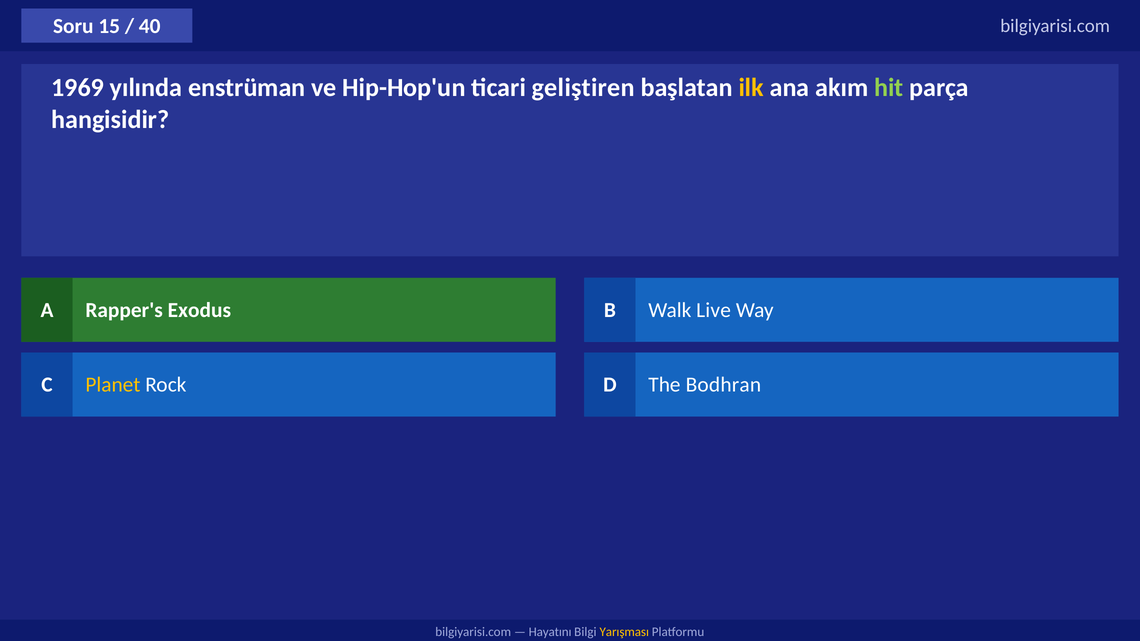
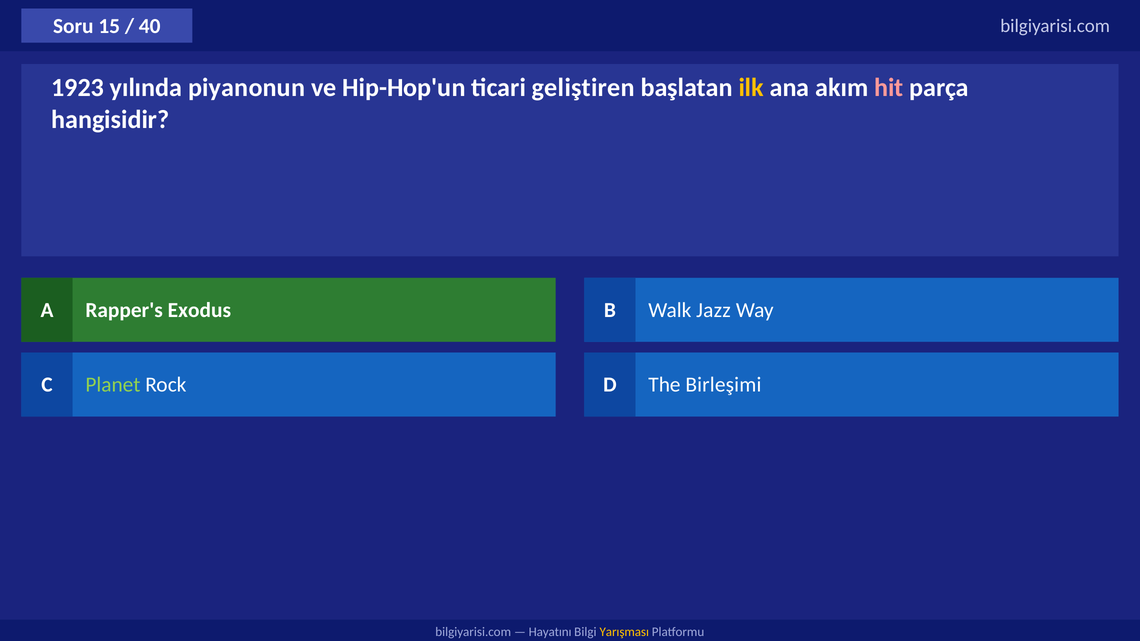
1969: 1969 -> 1923 (78, 88)
enstrüman: enstrüman -> piyanonun (247, 88)
hit colour: light green -> pink (889, 88)
Live: Live -> Jazz (714, 310)
Planet colour: yellow -> light green (113, 385)
Bodhran: Bodhran -> Birleşimi (723, 385)
